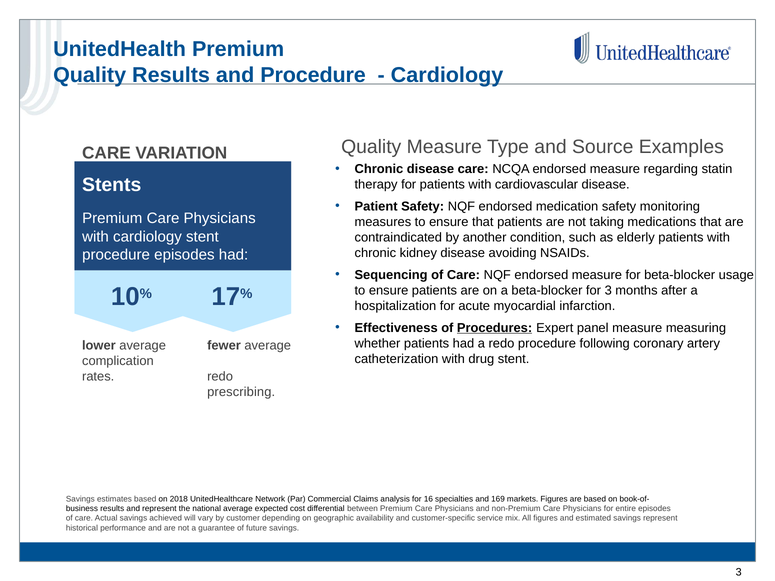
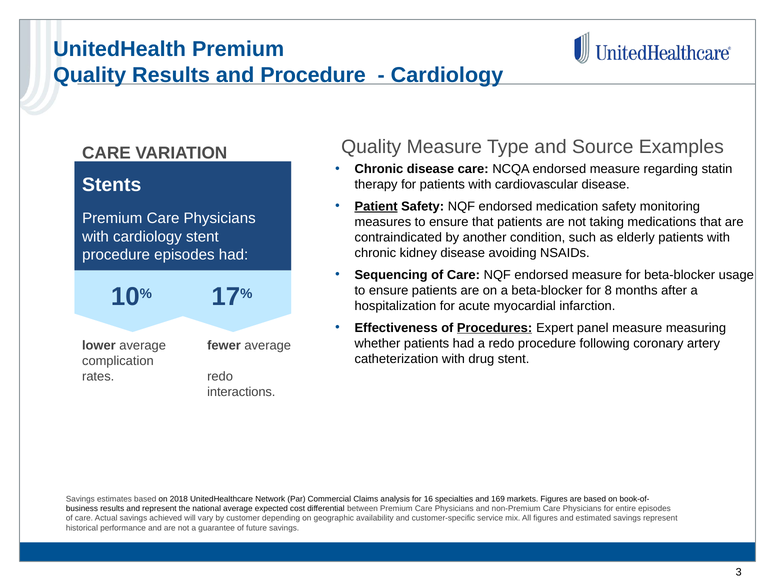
Patient underline: none -> present (376, 207)
for 3: 3 -> 8 (608, 290)
prescribing: prescribing -> interactions (241, 392)
